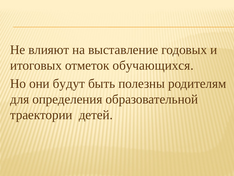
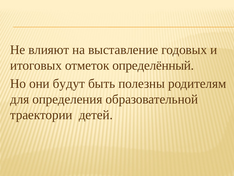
обучающихся: обучающихся -> определённый (153, 65)
